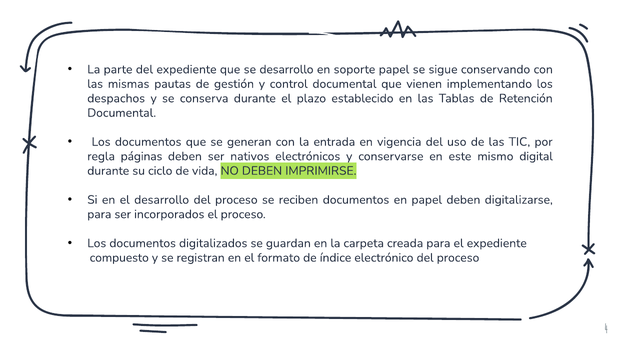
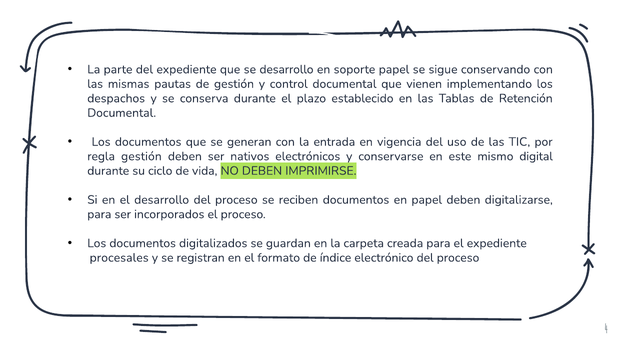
regla páginas: páginas -> gestión (141, 156)
compuesto: compuesto -> procesales (119, 258)
